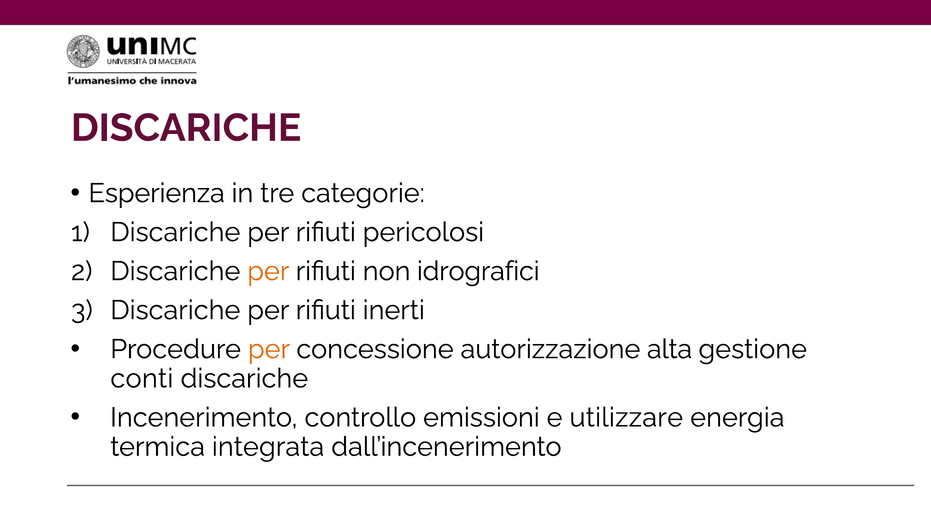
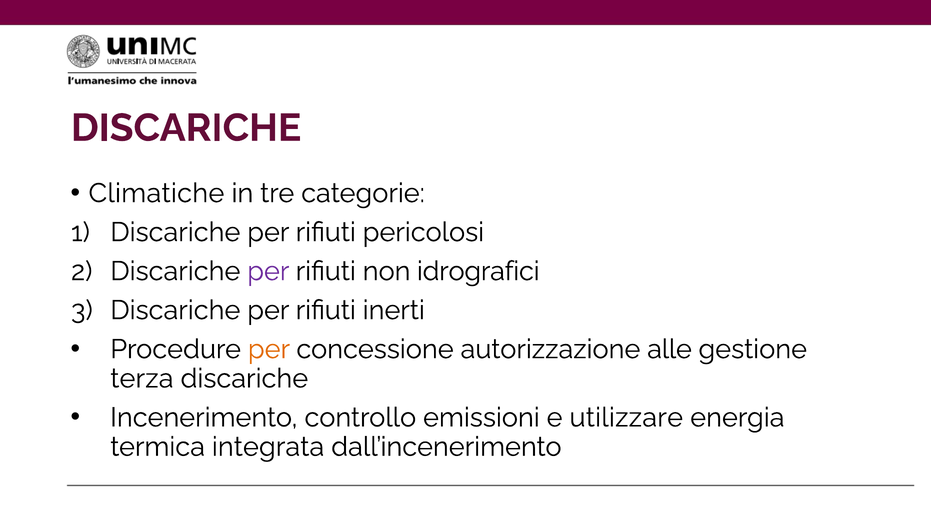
Esperienza: Esperienza -> Climatiche (156, 193)
per colour: orange -> purple (268, 271)
alta: alta -> alle (670, 349)
conti: conti -> terza (142, 378)
